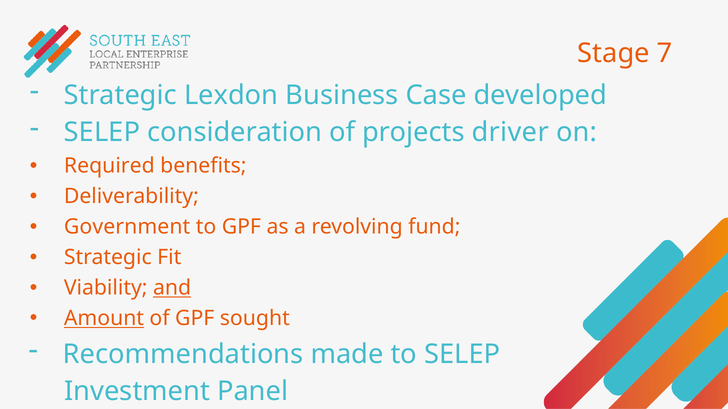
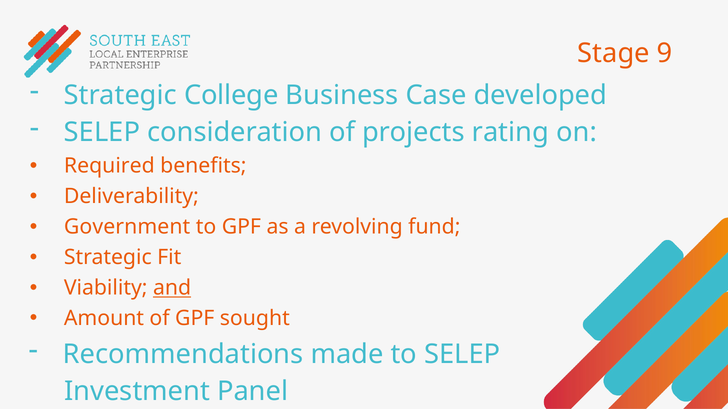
7: 7 -> 9 (665, 53)
Lexdon: Lexdon -> College (231, 95)
driver: driver -> rating (510, 132)
Amount underline: present -> none (104, 319)
